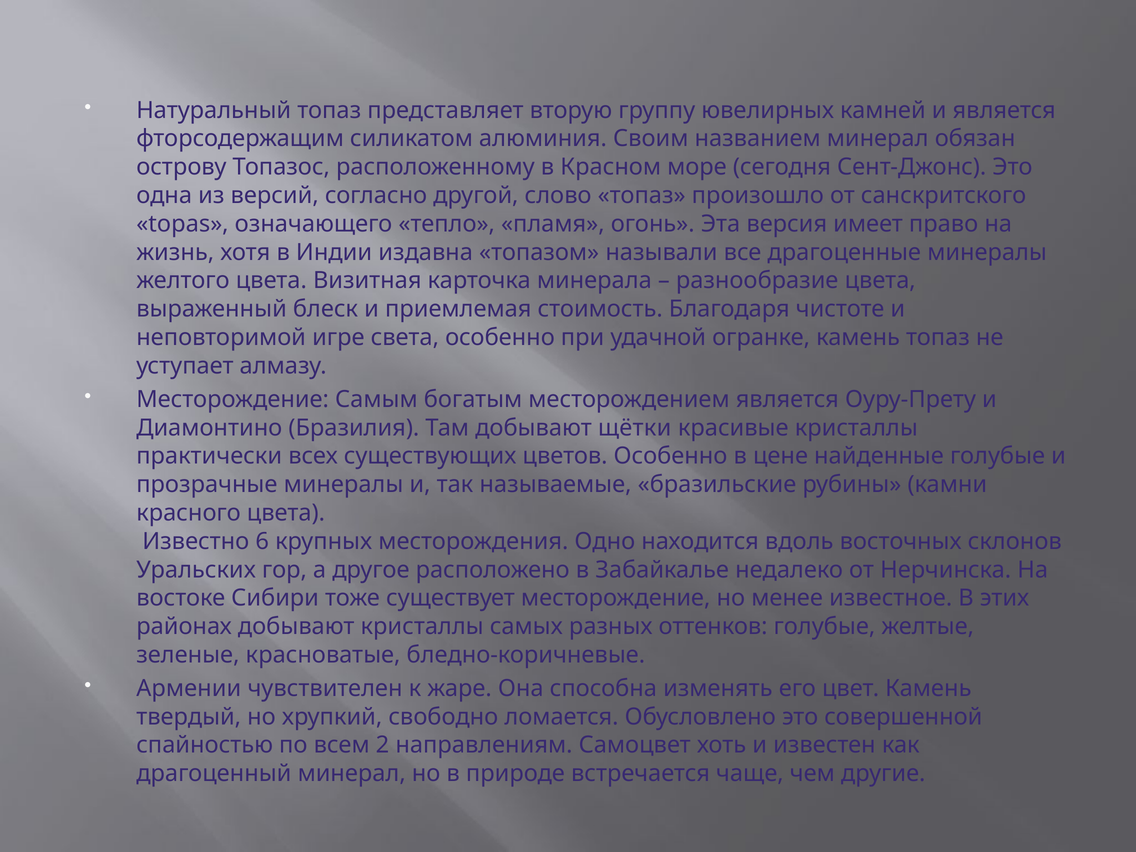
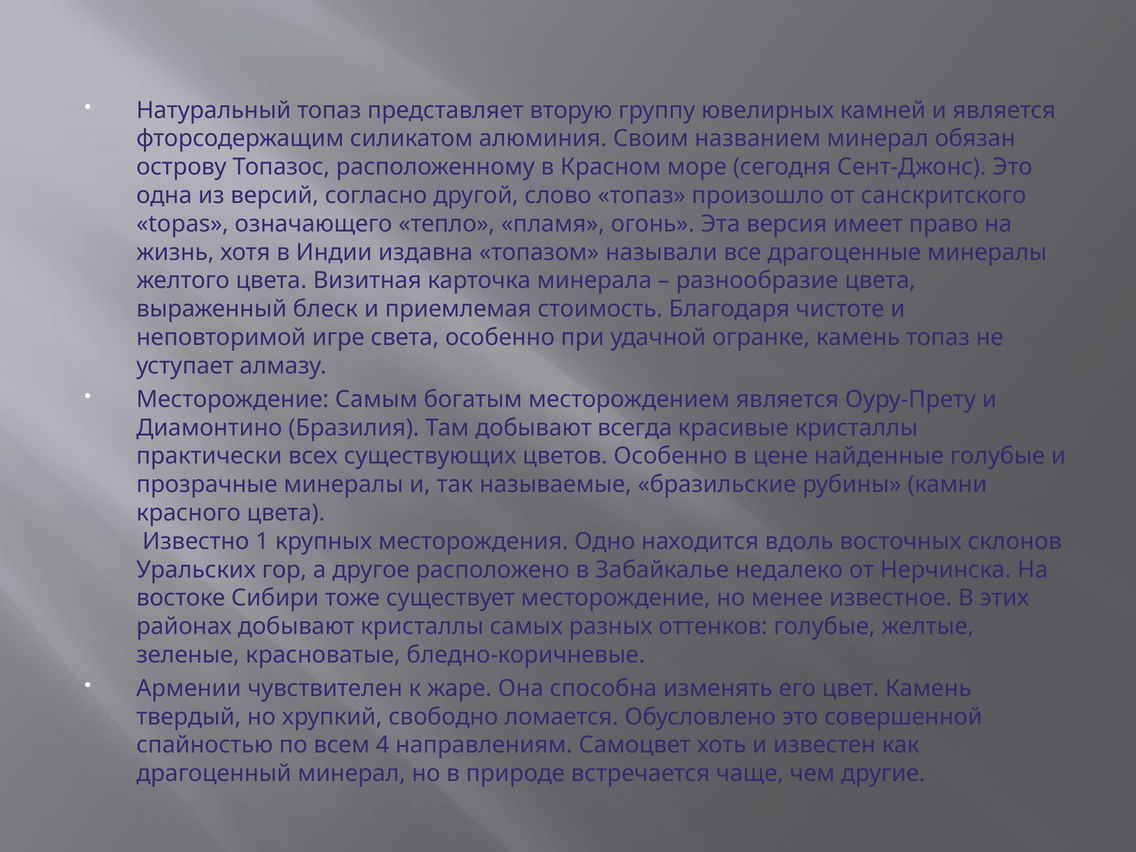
щётки: щётки -> всегда (635, 428)
6: 6 -> 1 (262, 541)
2: 2 -> 4 (383, 745)
